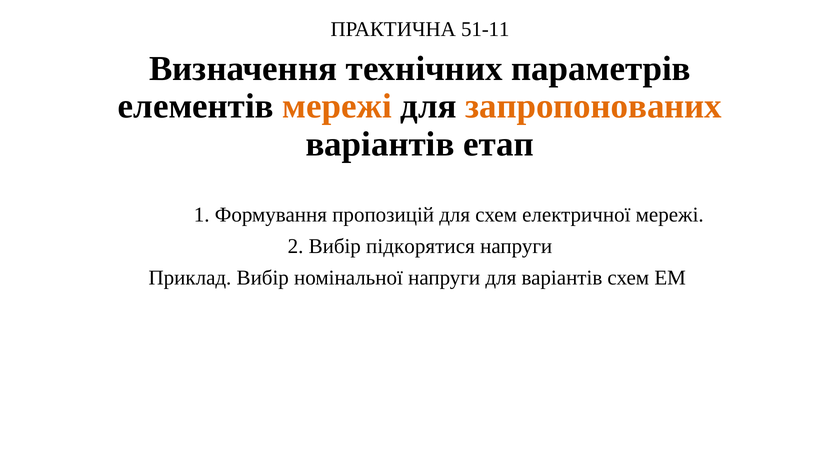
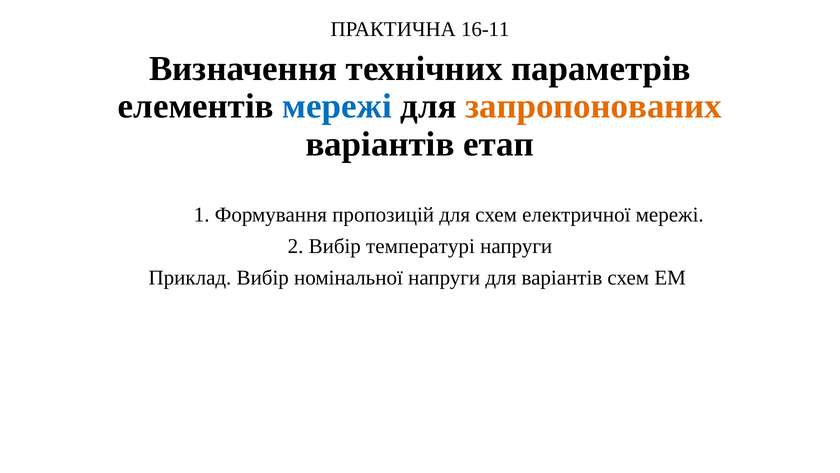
51-11: 51-11 -> 16-11 (485, 30)
мережі colour: orange -> blue (337, 106)
підкорятися: підкорятися -> температурі (420, 246)
